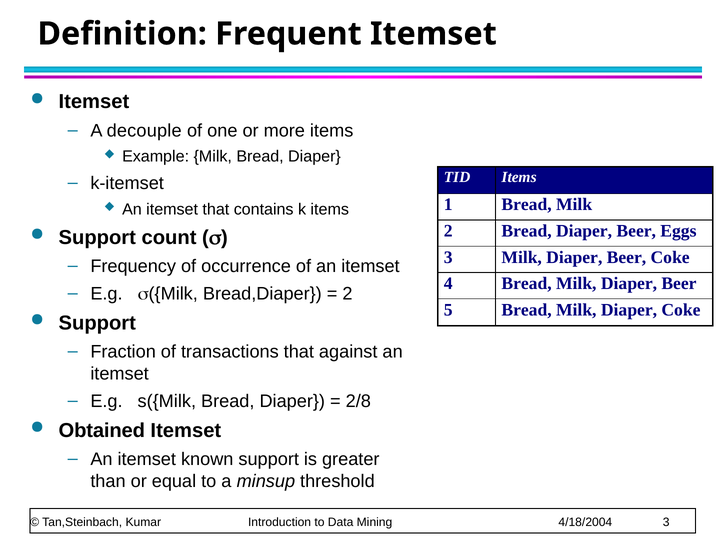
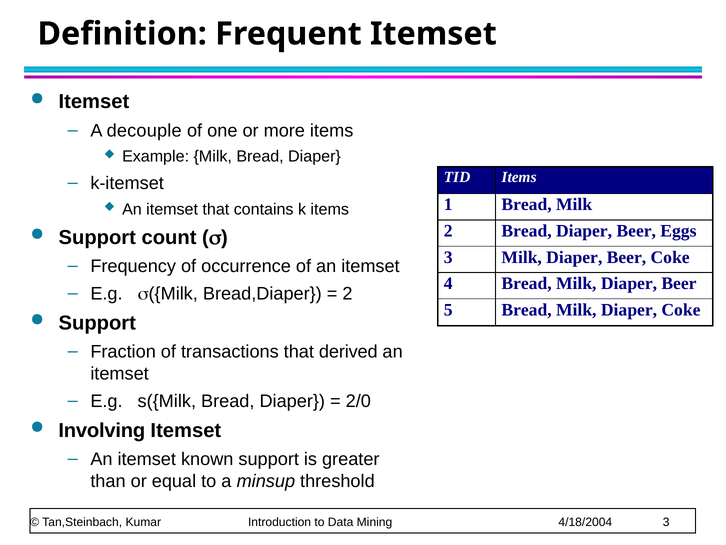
against: against -> derived (348, 351)
2/8: 2/8 -> 2/0 (358, 401)
Obtained: Obtained -> Involving (102, 430)
